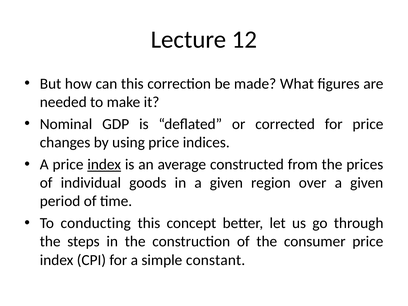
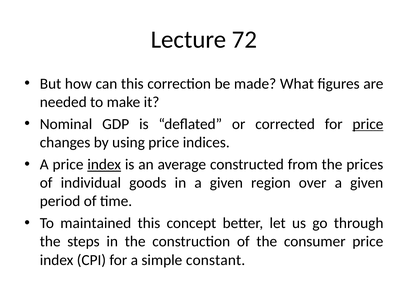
12: 12 -> 72 (245, 39)
price underline: none -> present (368, 124)
conducting: conducting -> maintained (96, 223)
